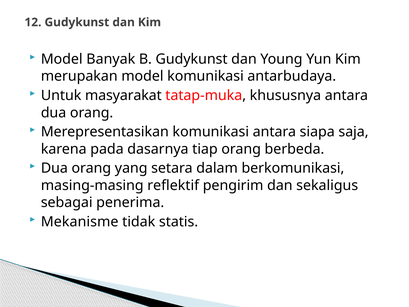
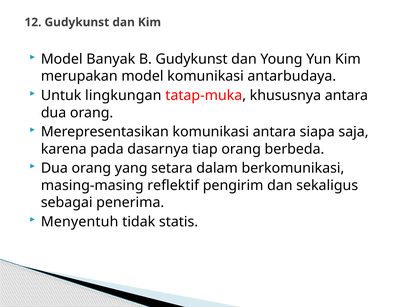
masyarakat: masyarakat -> lingkungan (123, 96)
Mekanisme: Mekanisme -> Menyentuh (80, 221)
